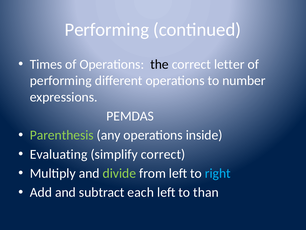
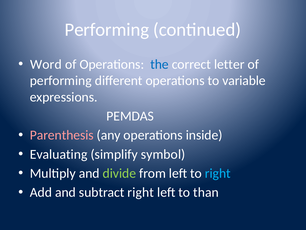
Times: Times -> Word (46, 64)
the colour: black -> blue (160, 64)
number: number -> variable (244, 81)
Parenthesis colour: light green -> pink (62, 135)
simplify correct: correct -> symbol (163, 154)
subtract each: each -> right (141, 192)
